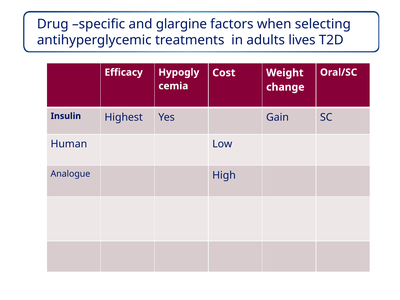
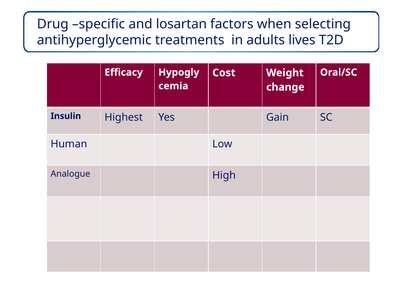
glargine: glargine -> losartan (181, 24)
